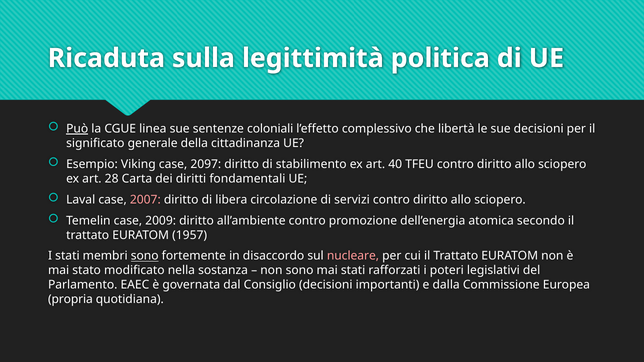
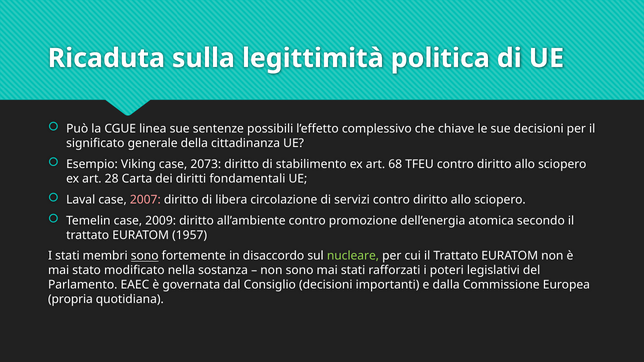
Può underline: present -> none (77, 129)
coloniali: coloniali -> possibili (270, 129)
libertà: libertà -> chiave (456, 129)
2097: 2097 -> 2073 (206, 164)
40: 40 -> 68 (395, 164)
nucleare colour: pink -> light green (353, 256)
